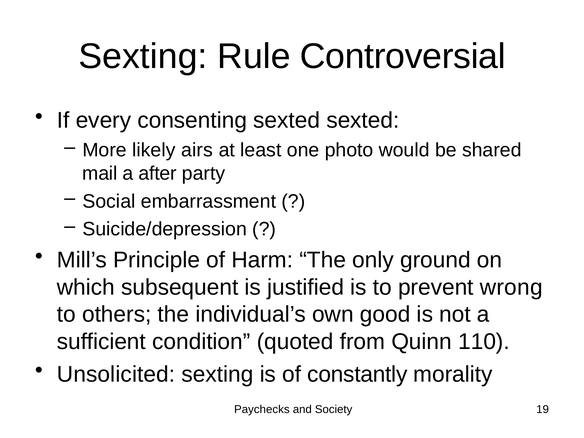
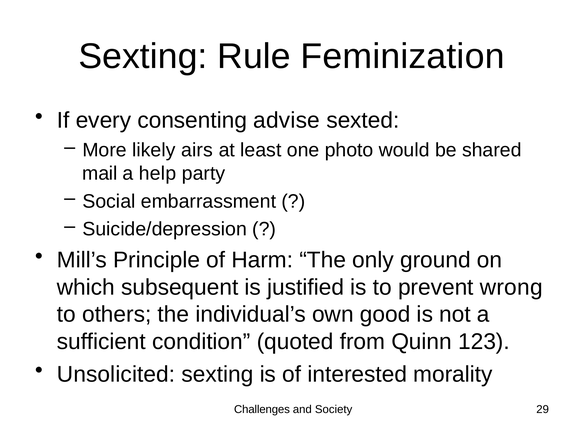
Controversial: Controversial -> Feminization (403, 57)
consenting sexted: sexted -> advise (287, 120)
after: after -> help (158, 173)
110: 110 -> 123 (484, 342)
constantly: constantly -> interested (357, 374)
Paychecks: Paychecks -> Challenges (262, 409)
19: 19 -> 29 (543, 409)
